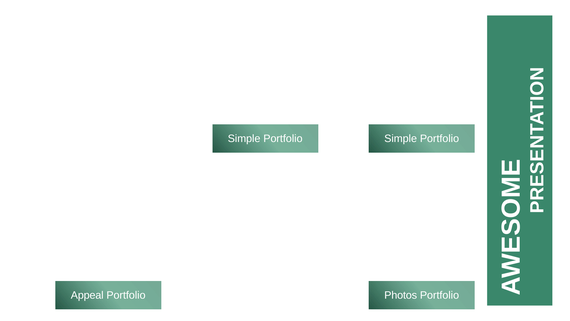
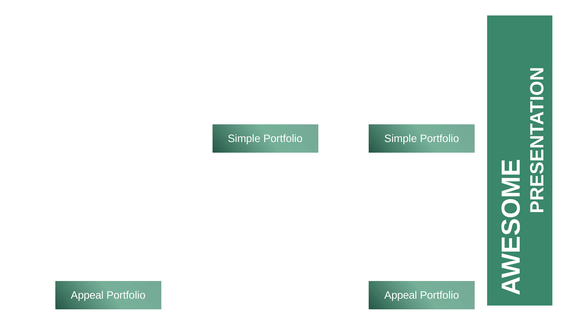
Photos: Photos -> Appeal (401, 295)
